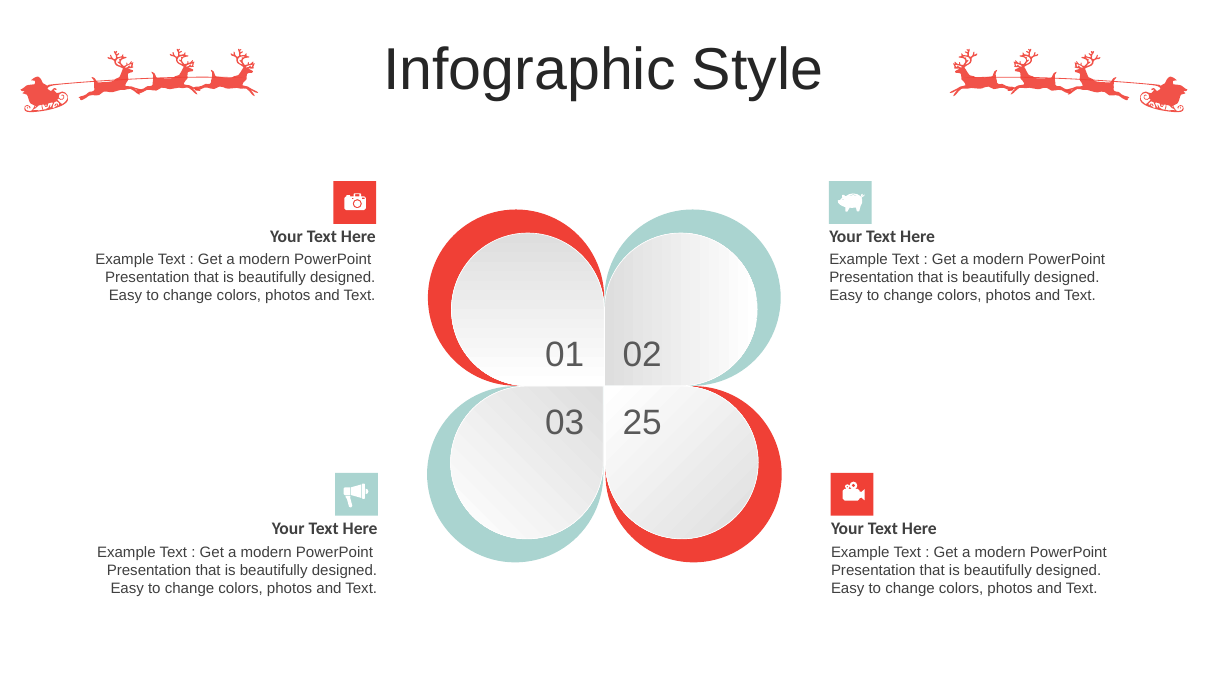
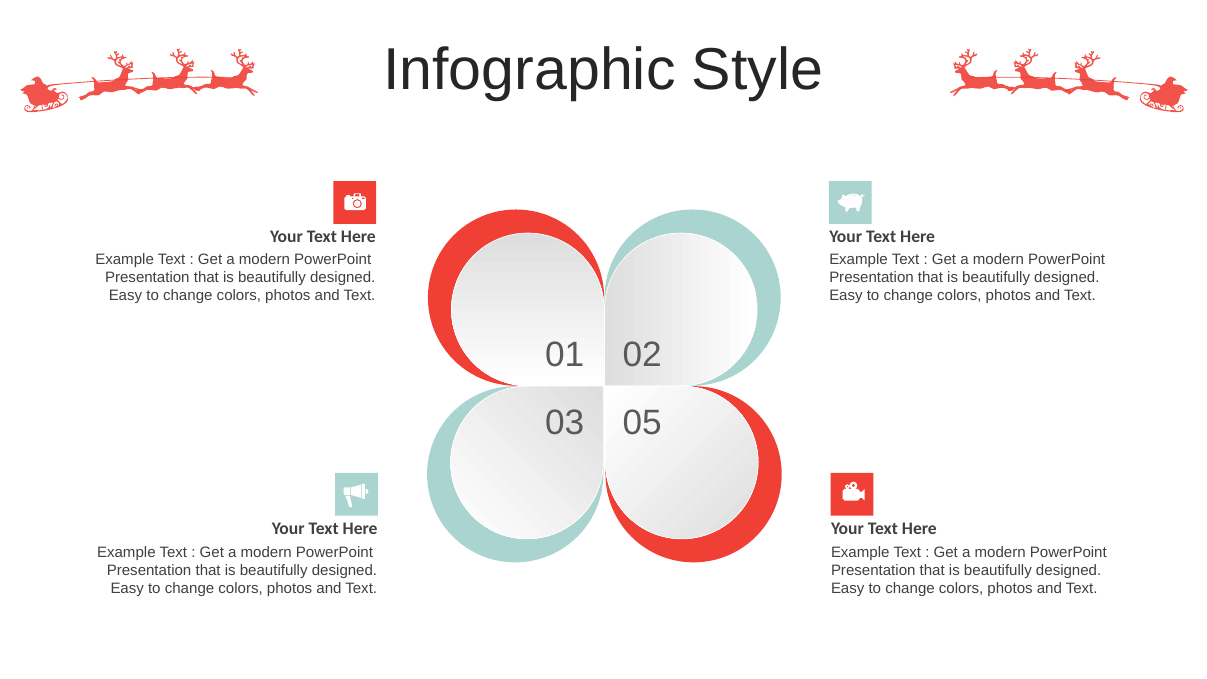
25: 25 -> 05 (642, 423)
